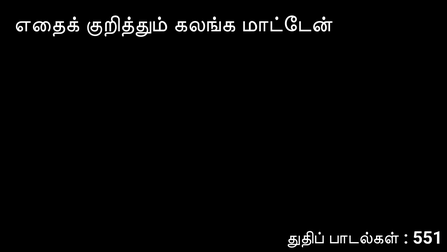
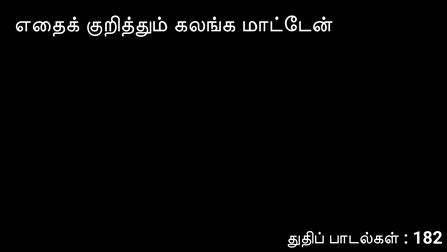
551: 551 -> 182 (428, 237)
